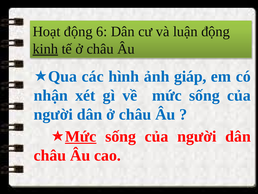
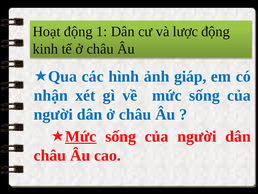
6: 6 -> 1 (102, 32)
luận: luận -> lược (185, 32)
kinh underline: present -> none (45, 49)
